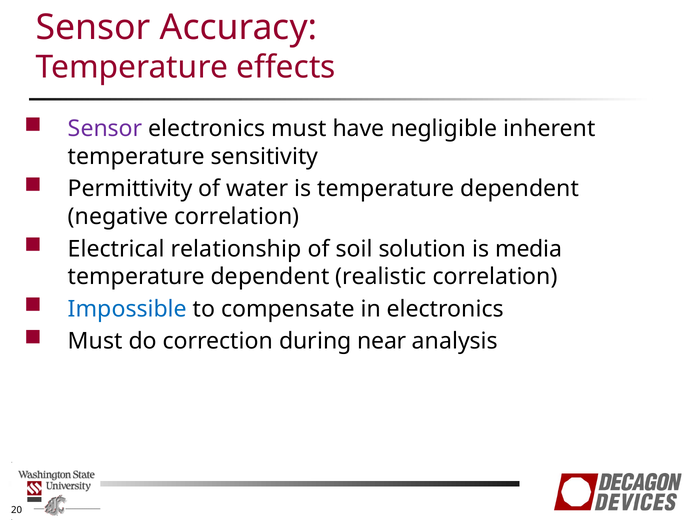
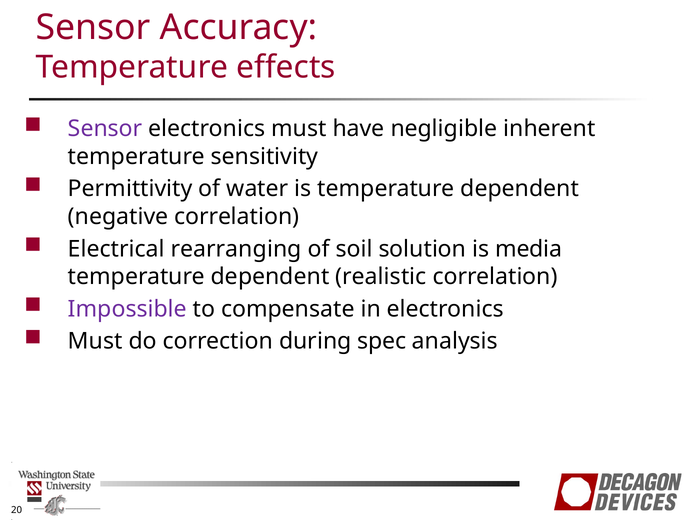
relationship: relationship -> rearranging (236, 249)
Impossible colour: blue -> purple (127, 309)
near: near -> spec (382, 341)
